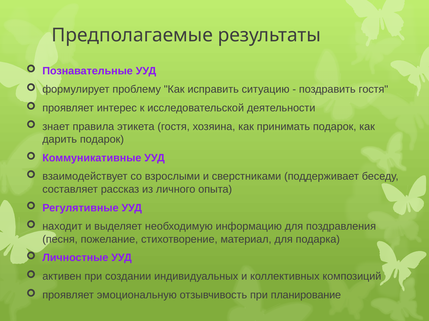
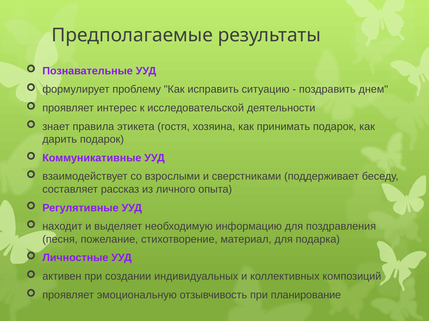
поздравить гостя: гостя -> днем (373, 90)
